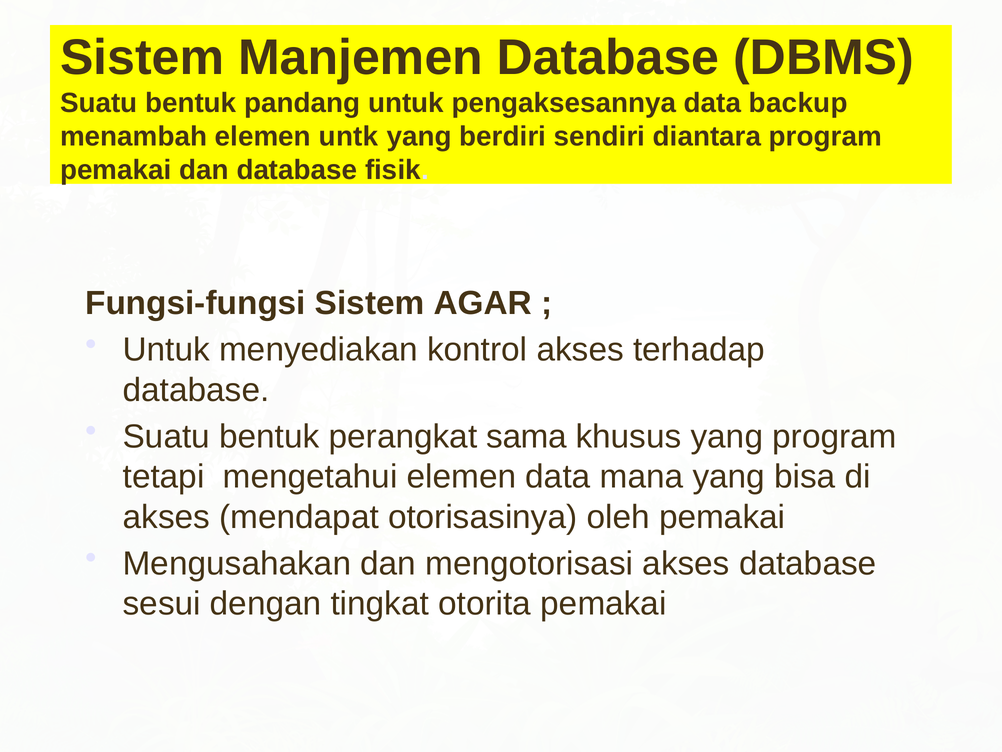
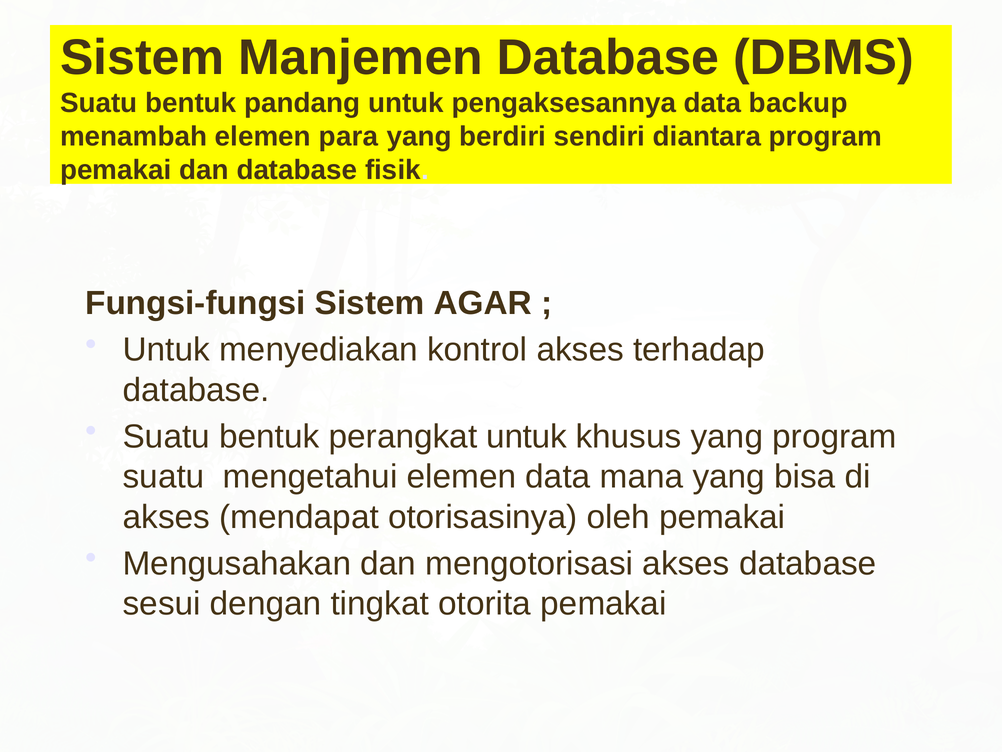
untk: untk -> para (349, 136)
perangkat sama: sama -> untuk (527, 437)
tetapi: tetapi -> suatu (164, 477)
